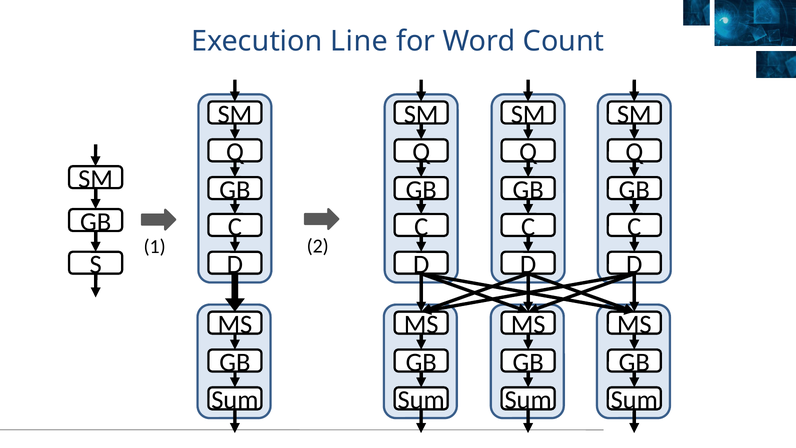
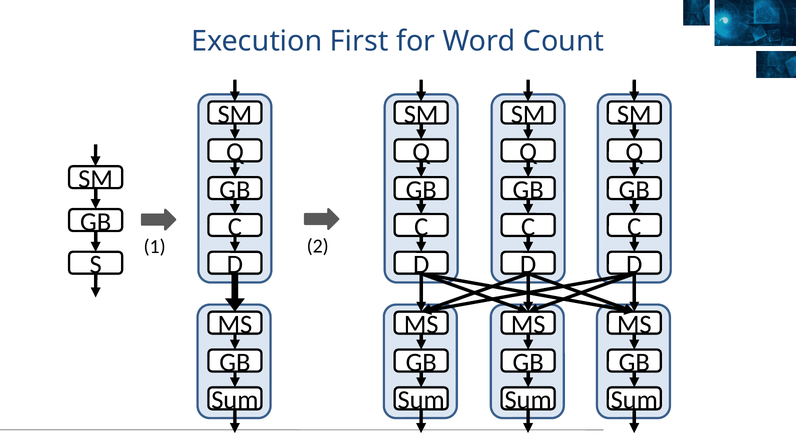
Line: Line -> First (359, 41)
